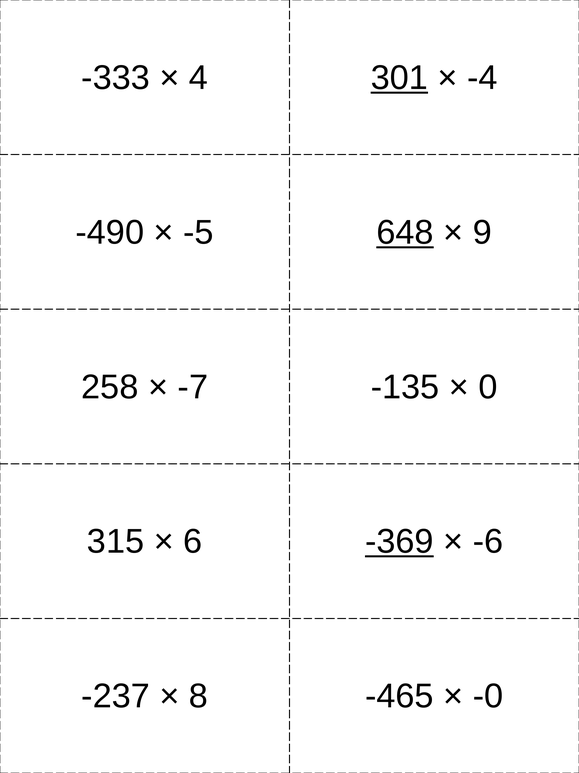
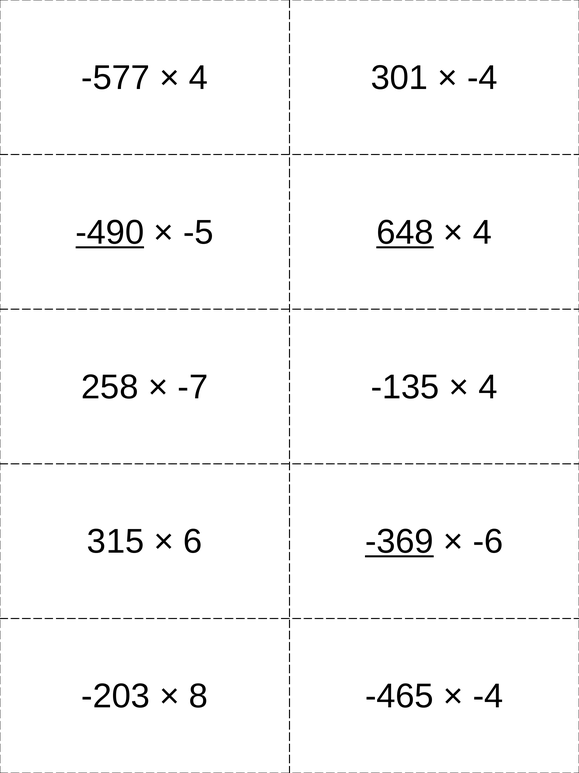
-333: -333 -> -577 (116, 78)
301 underline: present -> none (399, 78)
-490 underline: none -> present (110, 232)
9: 9 -> 4 (482, 232)
0: 0 -> 4 (488, 387)
-237: -237 -> -203 (116, 695)
-0: -0 -> -4 (488, 695)
